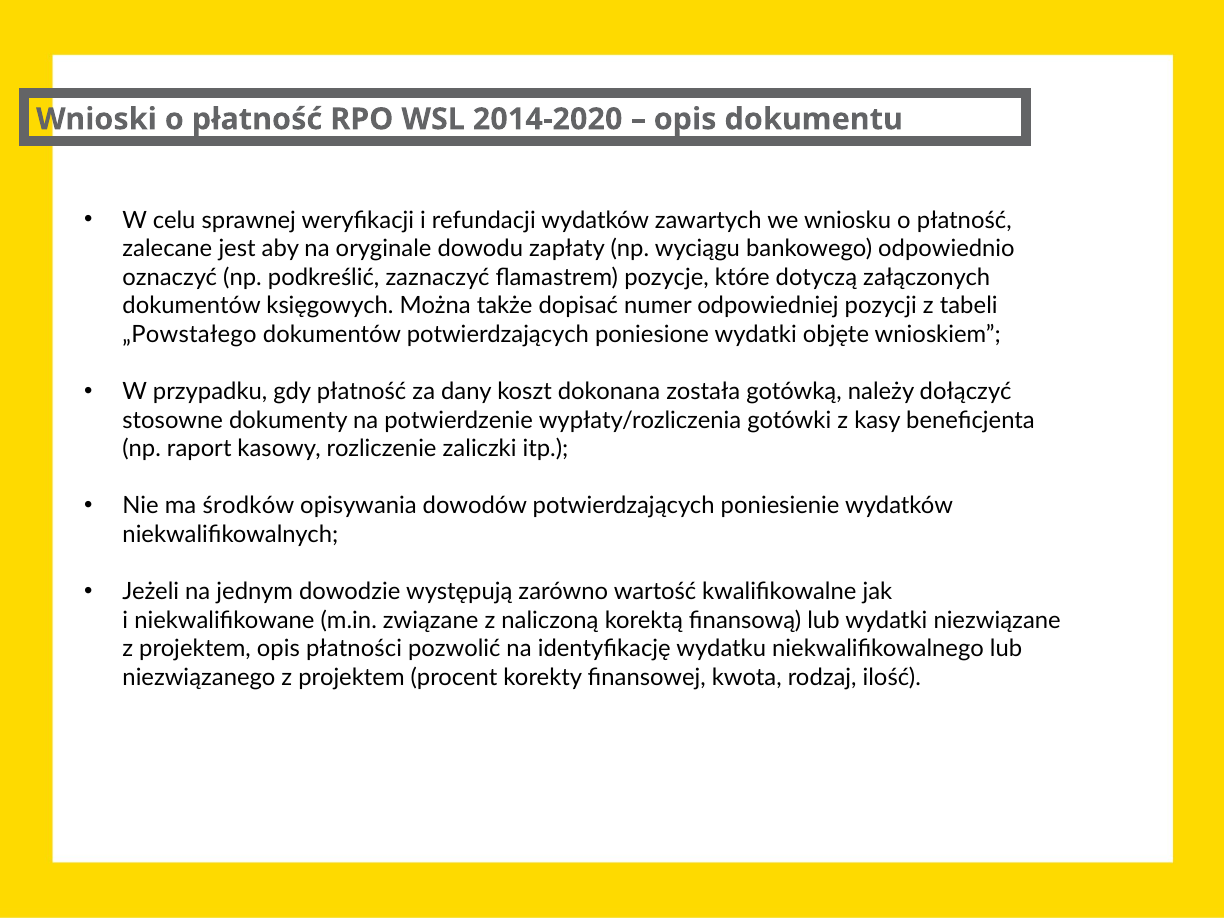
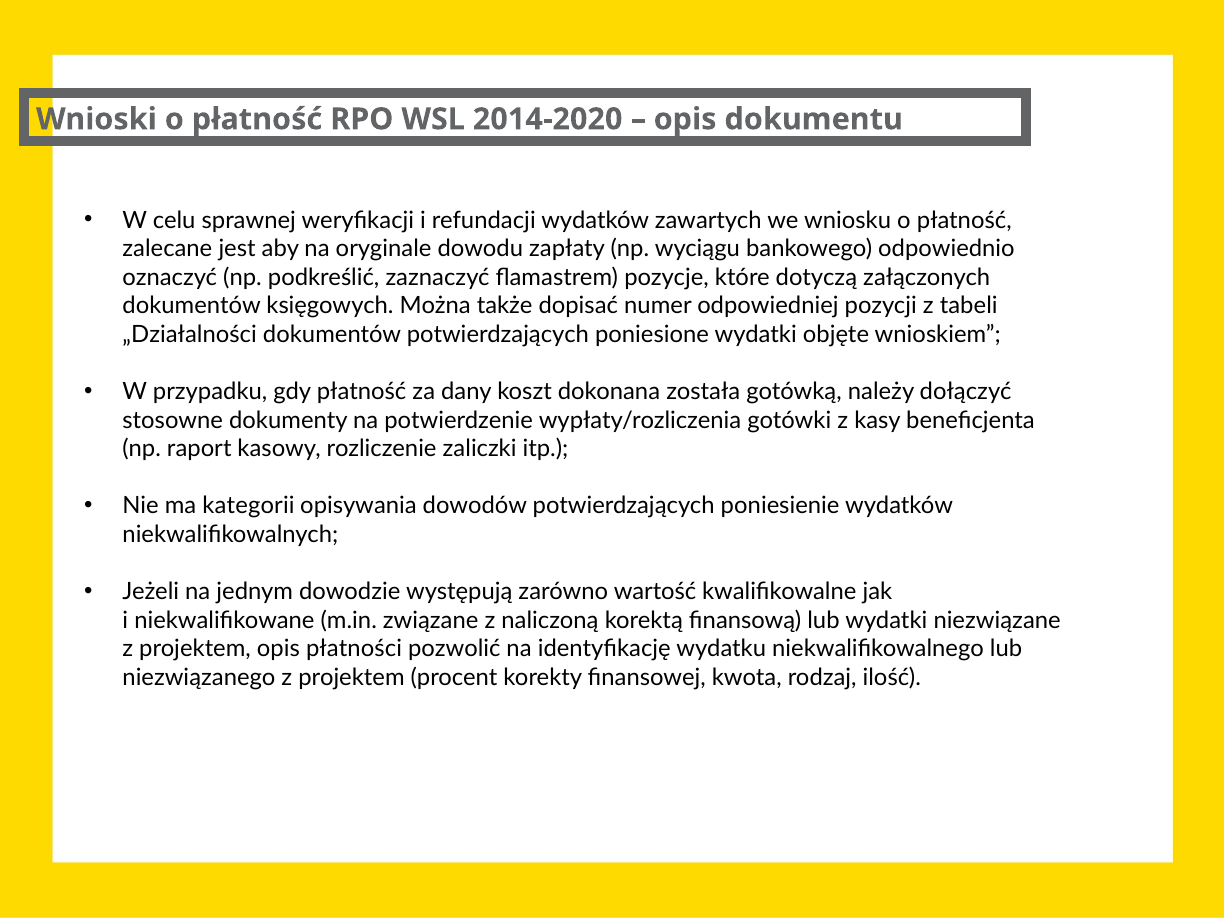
„Powstałego: „Powstałego -> „Działalności (190, 335)
środków: środków -> kategorii (248, 506)
